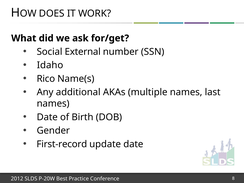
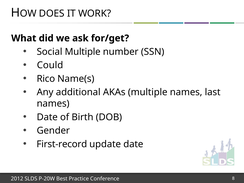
Social External: External -> Multiple (83, 52)
Idaho: Idaho -> Could (50, 65)
